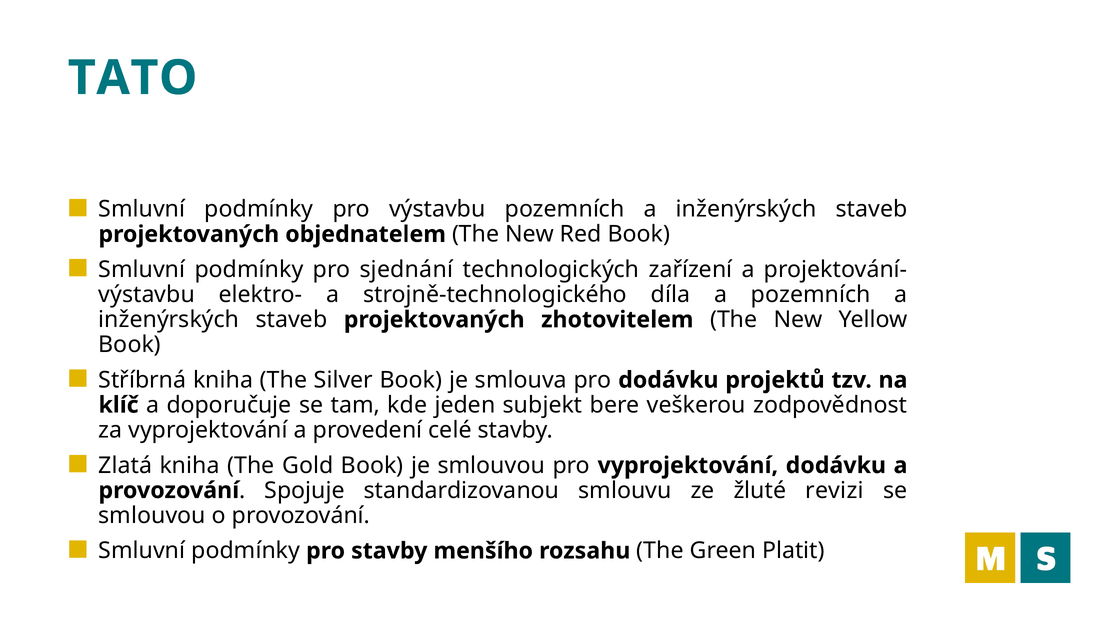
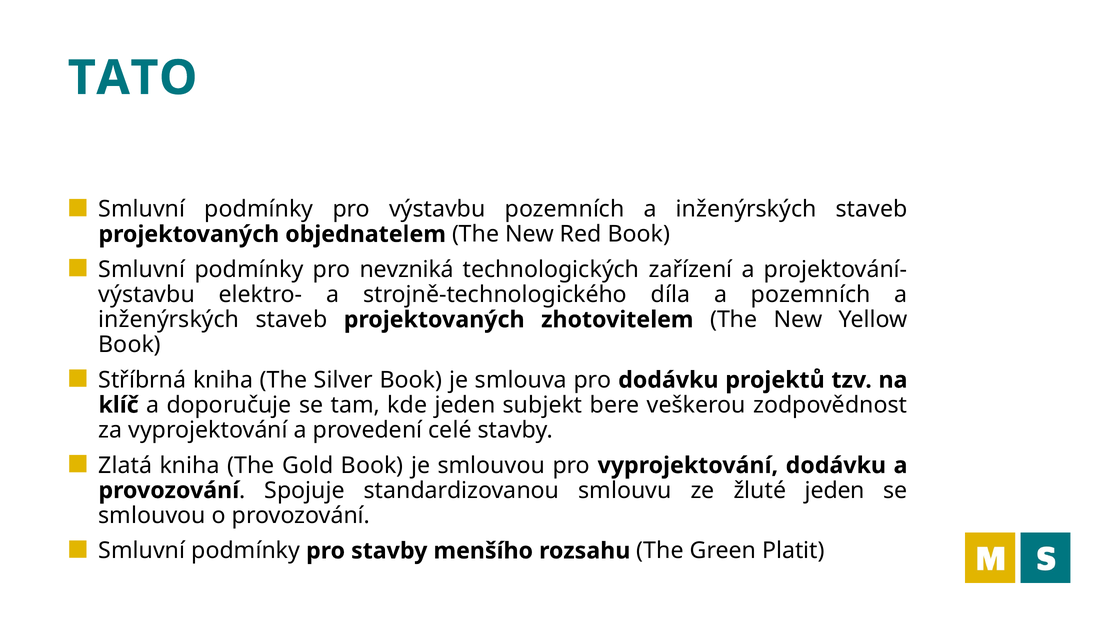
sjednání: sjednání -> nevzniká (407, 270)
žluté revizi: revizi -> jeden (835, 490)
